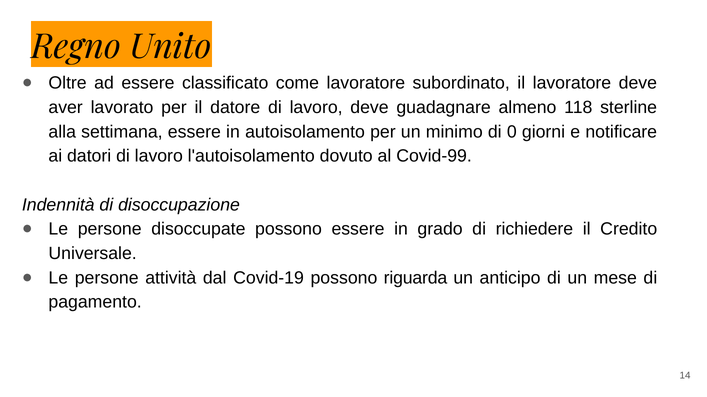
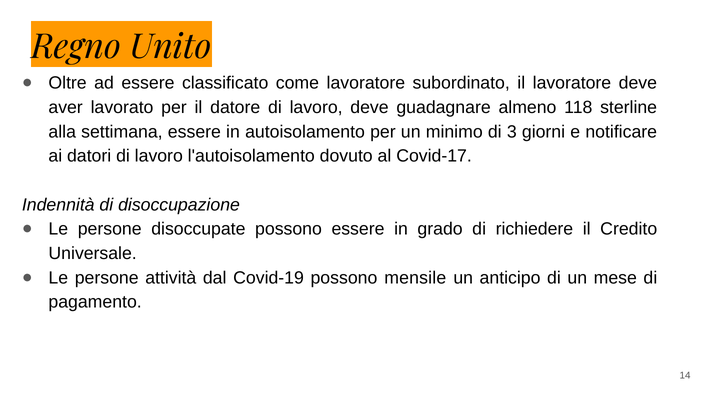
0: 0 -> 3 (512, 132)
Covid-99: Covid-99 -> Covid-17 (434, 156)
riguarda: riguarda -> mensile (415, 278)
